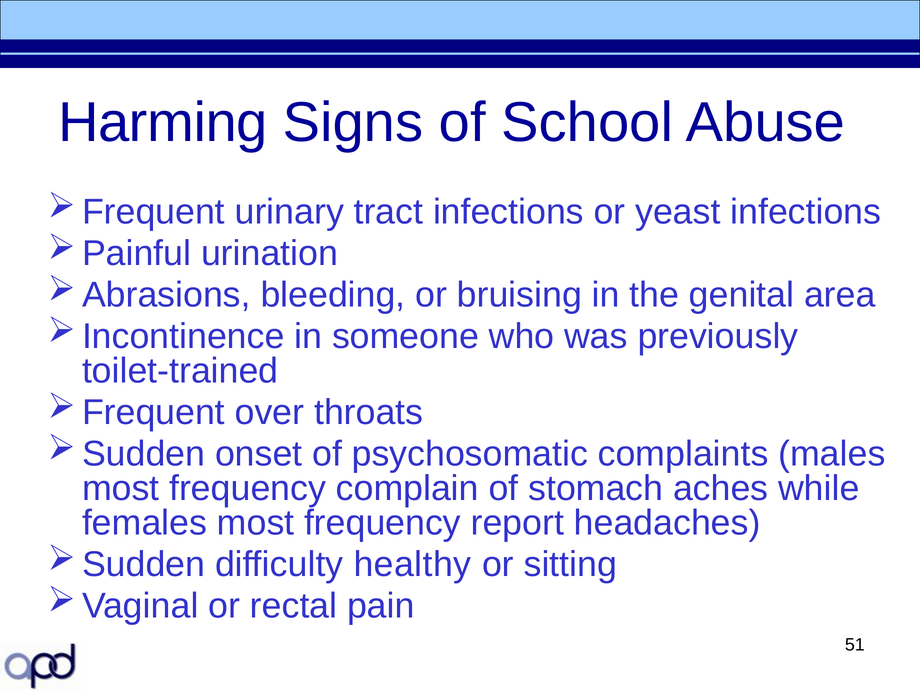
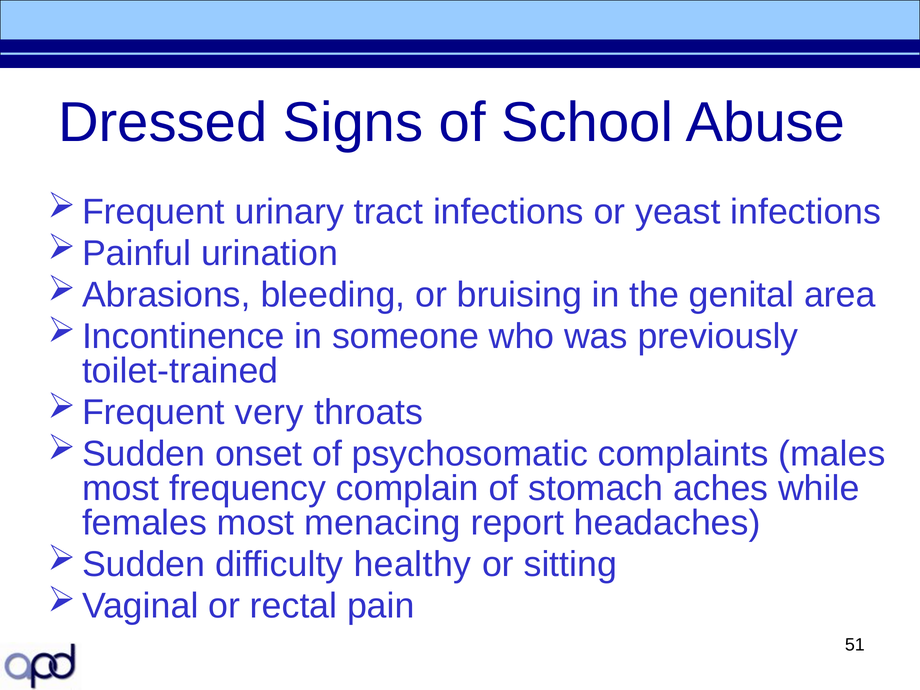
Harming: Harming -> Dressed (163, 123)
over: over -> very (269, 413)
females most frequency: frequency -> menacing (382, 523)
